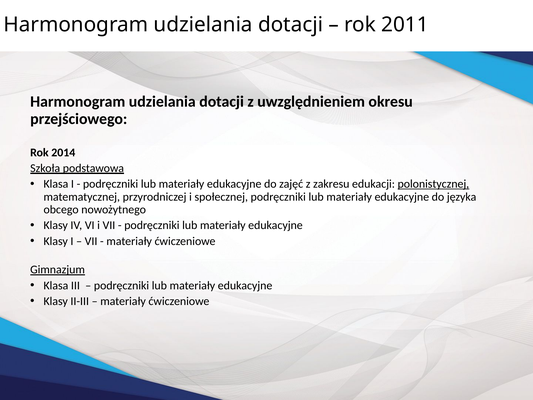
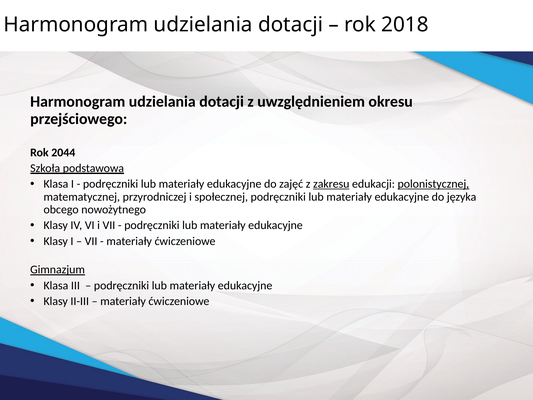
2011: 2011 -> 2018 (405, 25)
2014: 2014 -> 2044 (63, 152)
zakresu underline: none -> present (331, 184)
